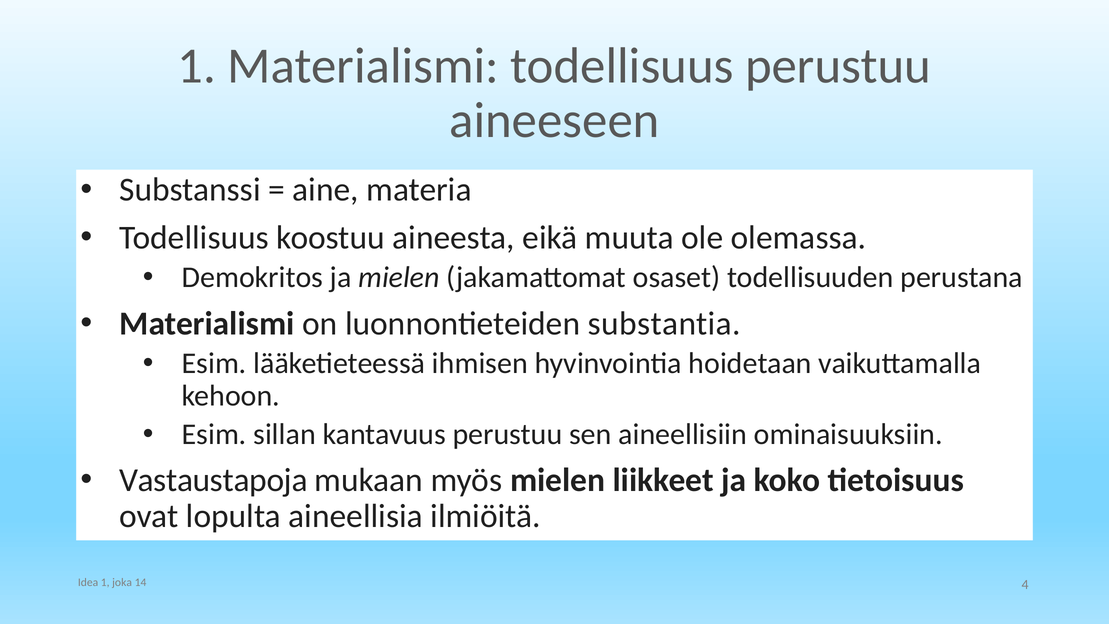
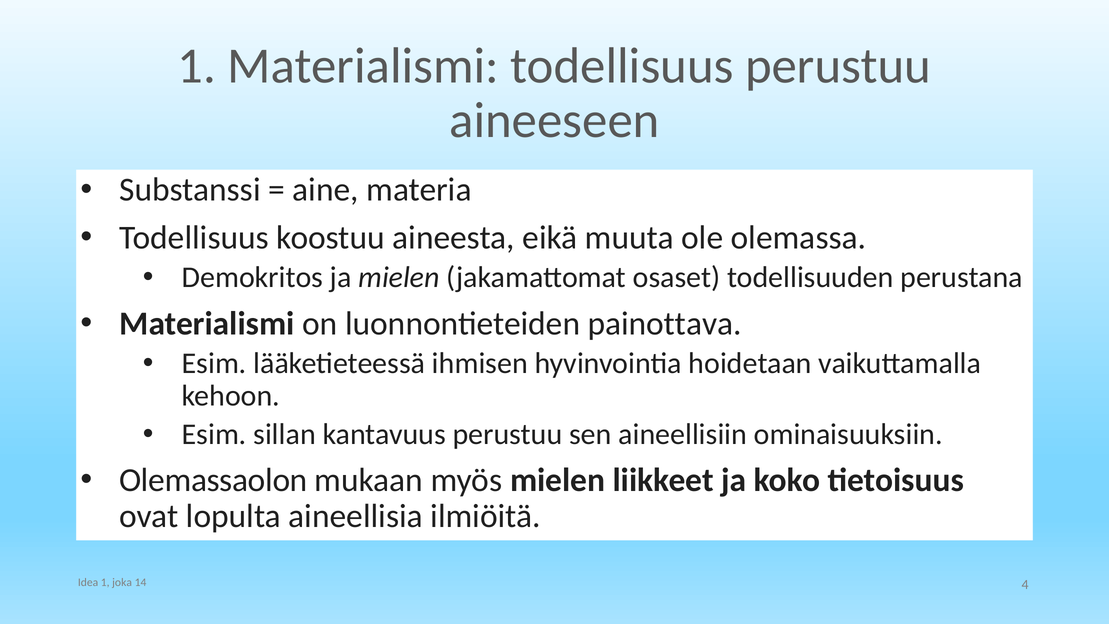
substantia: substantia -> painottava (665, 323)
Vastaustapoja: Vastaustapoja -> Olemassaolon (213, 480)
